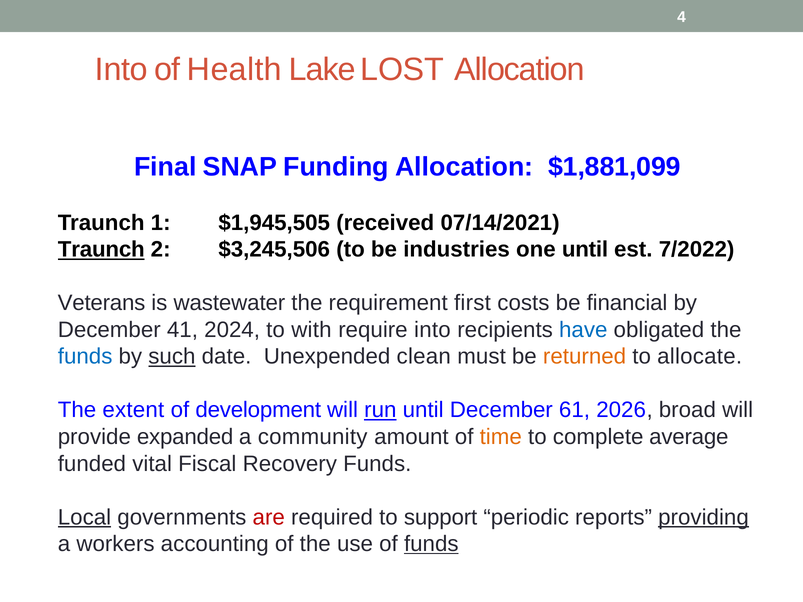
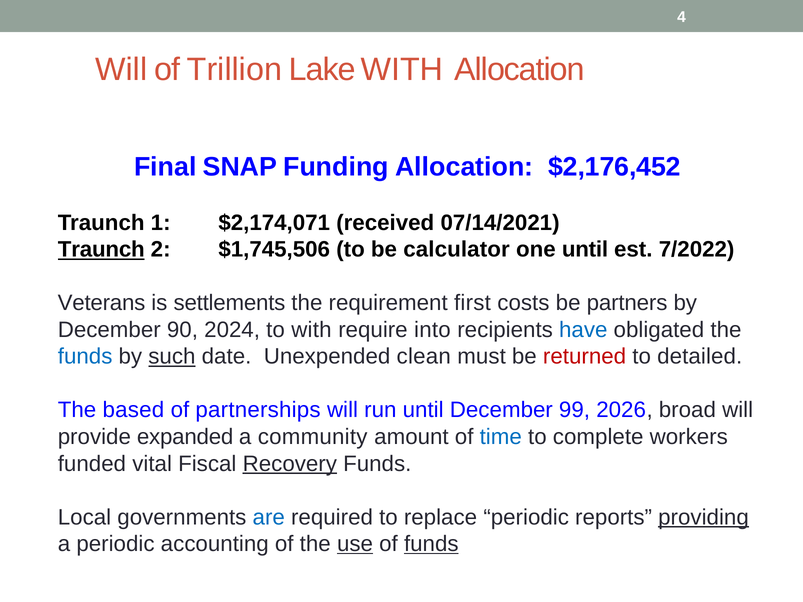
Into: Into -> Will (121, 69)
Health: Health -> Trillion (234, 69)
Lake LOST: LOST -> WITH (402, 69)
$1,881,099: $1,881,099 -> $2,176,452 (614, 167)
$1,945,505: $1,945,505 -> $2,174,071 (274, 223)
$3,245,506: $3,245,506 -> $1,745,506 (274, 250)
industries: industries -> calculator (457, 250)
wastewater: wastewater -> settlements (229, 303)
financial: financial -> partners (627, 303)
41: 41 -> 90 (182, 330)
returned colour: orange -> red (585, 357)
allocate: allocate -> detailed (700, 357)
extent: extent -> based (133, 410)
development: development -> partnerships (258, 410)
run underline: present -> none (380, 410)
61: 61 -> 99 (575, 410)
time colour: orange -> blue (501, 437)
average: average -> workers (689, 437)
Recovery underline: none -> present (290, 464)
Local underline: present -> none (84, 517)
are colour: red -> blue (269, 517)
support: support -> replace (440, 517)
a workers: workers -> periodic (115, 544)
use underline: none -> present (355, 544)
